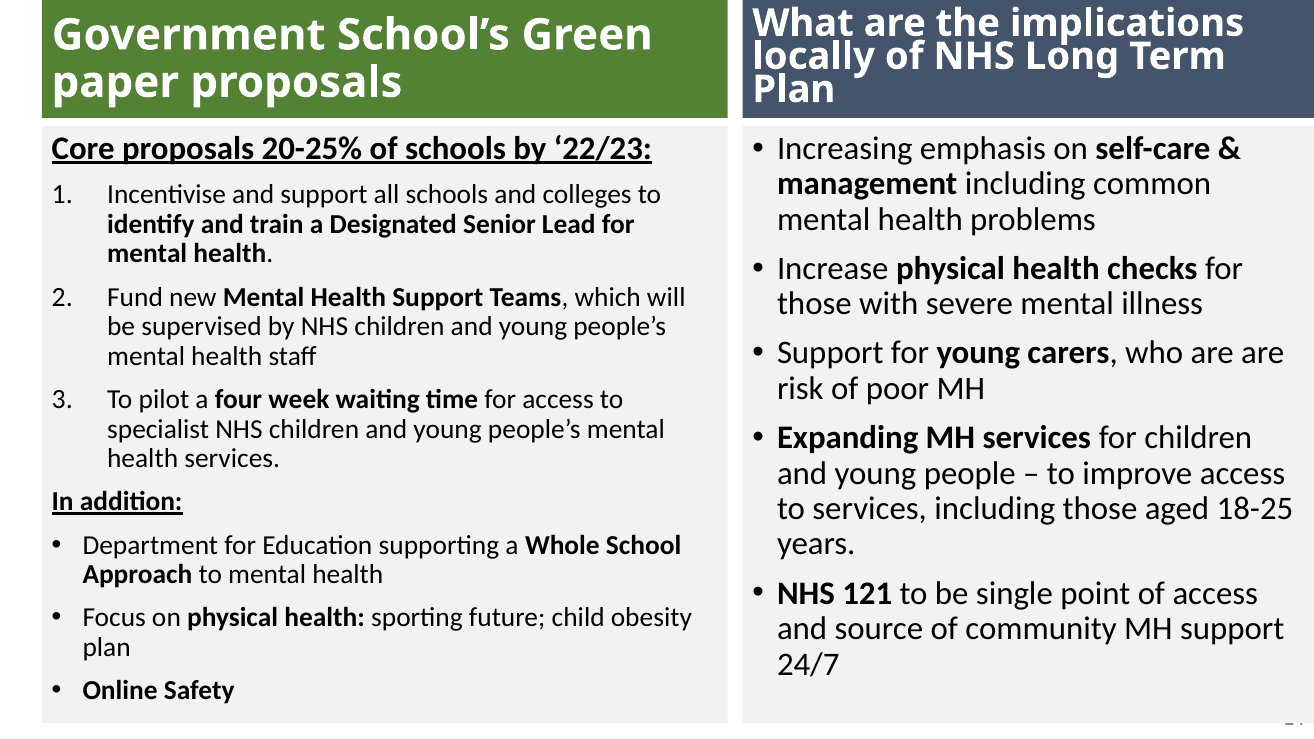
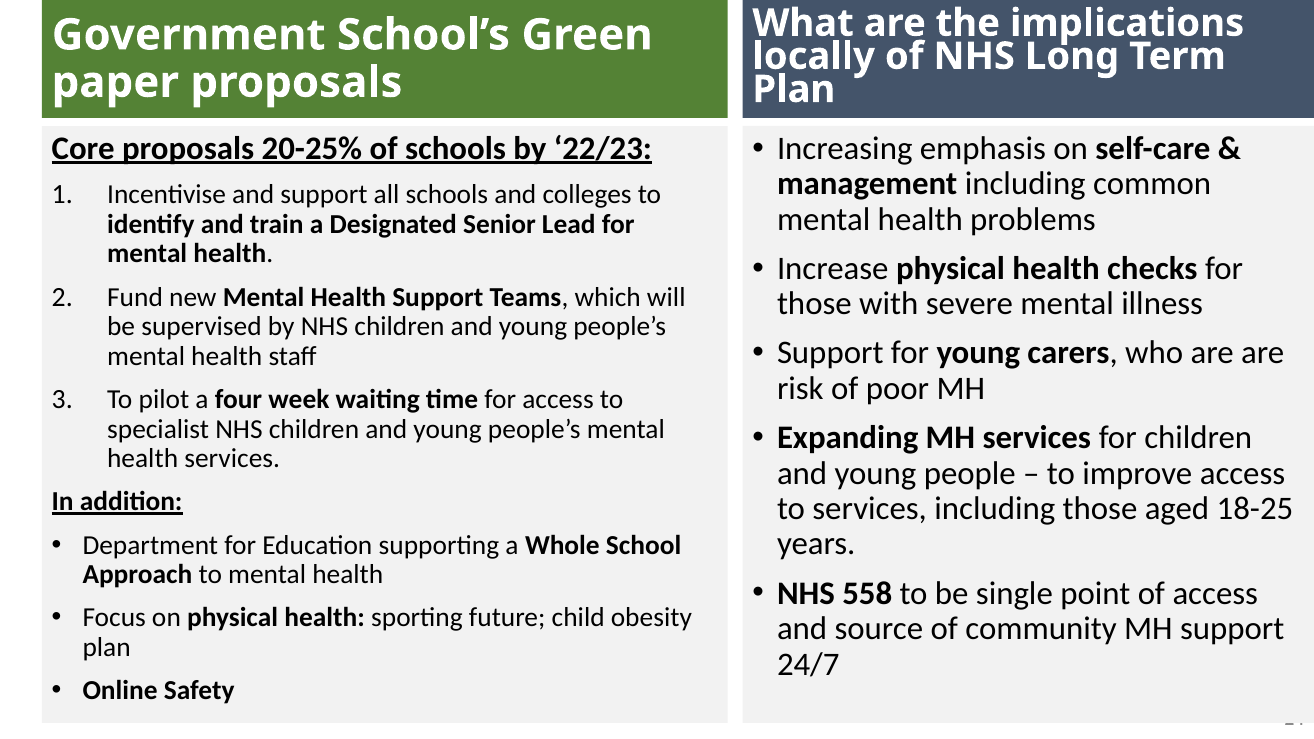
121: 121 -> 558 (867, 593)
